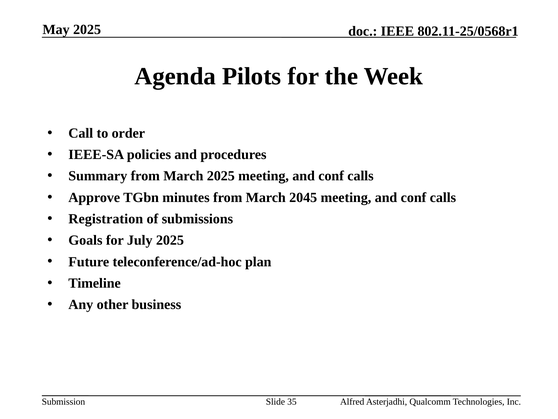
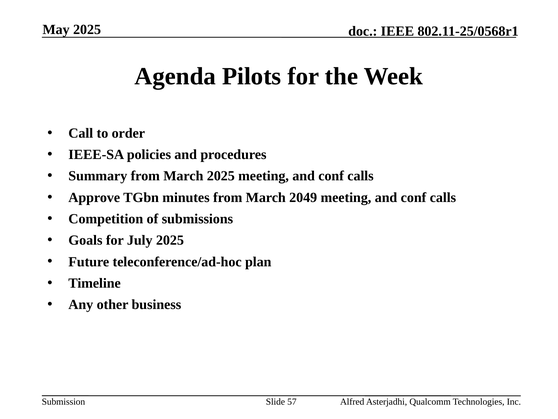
2045: 2045 -> 2049 (303, 197)
Registration: Registration -> Competition (106, 219)
35: 35 -> 57 (292, 401)
